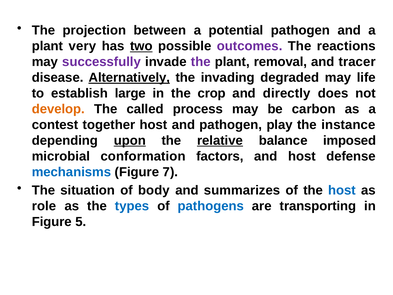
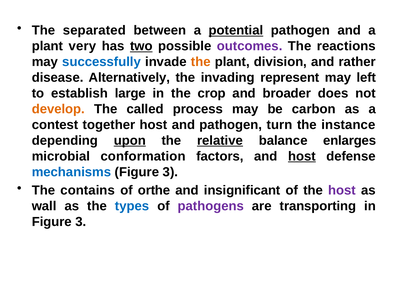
projection: projection -> separated (94, 30)
potential underline: none -> present (236, 30)
successfully colour: purple -> blue (102, 62)
the colour: purple -> orange (201, 62)
removal: removal -> division (280, 62)
tracer: tracer -> rather (357, 62)
Alternatively underline: present -> none (129, 78)
degraded: degraded -> represent (290, 78)
life: life -> left (366, 78)
directly: directly -> broader (287, 93)
play: play -> turn (280, 125)
imposed: imposed -> enlarges (350, 140)
host underline: none -> present (302, 156)
7: 7 -> 3 (170, 172)
situation: situation -> contains (88, 190)
body: body -> orthe (154, 190)
summarizes: summarizes -> insignificant (242, 190)
host colour: blue -> purple (342, 190)
role: role -> wall (44, 206)
pathogens colour: blue -> purple (211, 206)
5: 5 -> 3 (81, 222)
